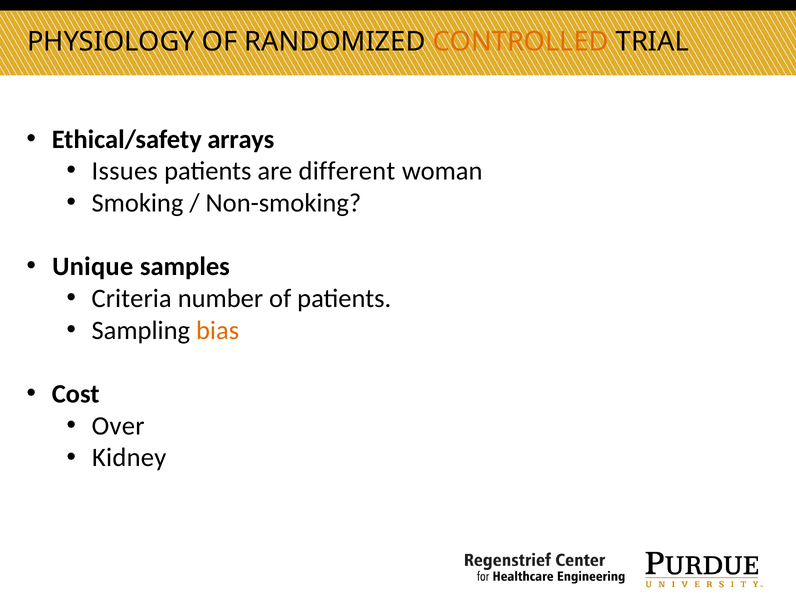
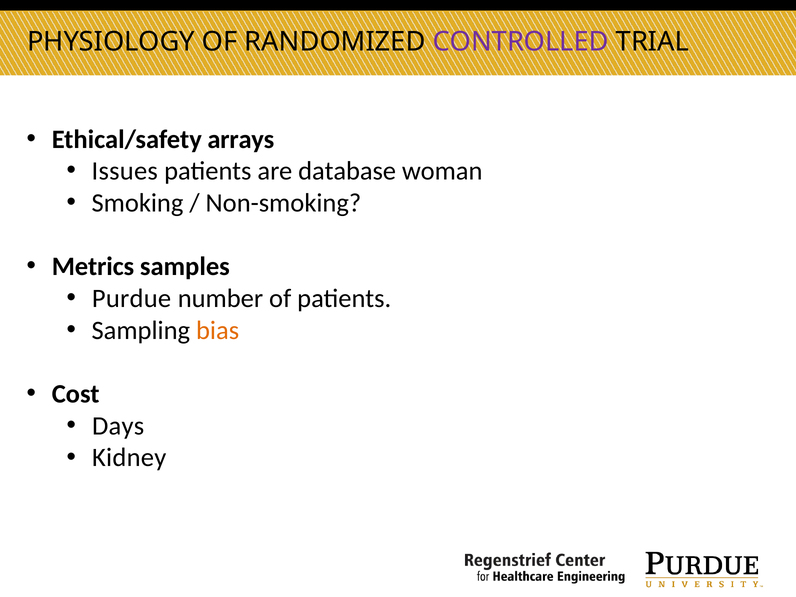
CONTROLLED colour: orange -> purple (521, 42)
different: different -> database (347, 171)
Unique: Unique -> Metrics (93, 267)
Criteria: Criteria -> Purdue (132, 299)
Over: Over -> Days (118, 426)
